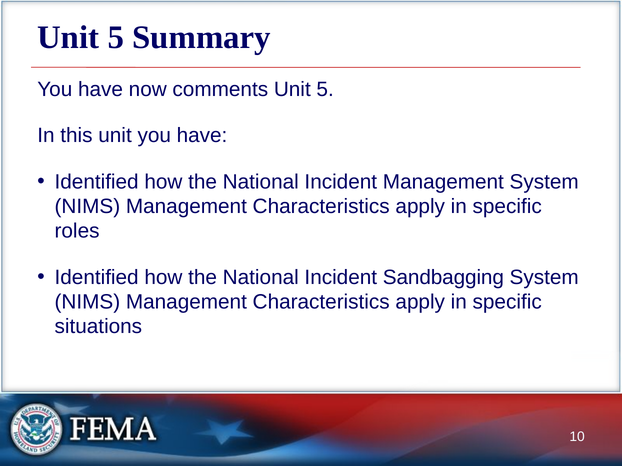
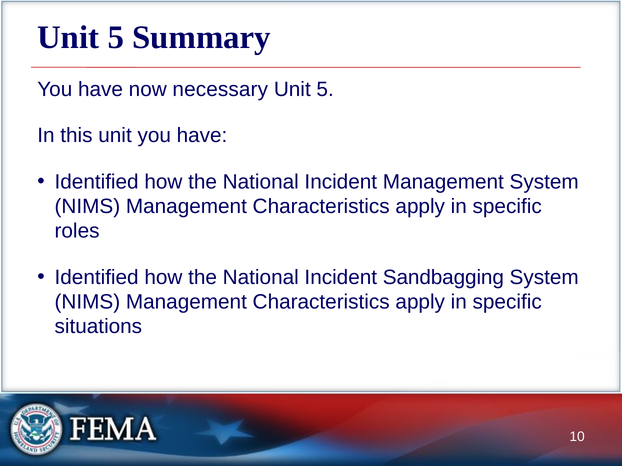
comments: comments -> necessary (220, 89)
